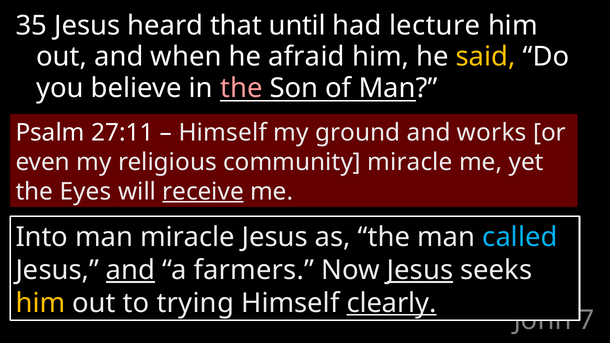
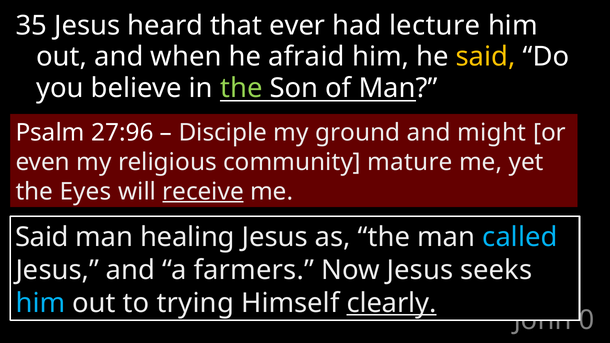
until: until -> ever (297, 26)
the colour: pink -> light green (241, 88)
27:11: 27:11 -> 27:96 (122, 133)
Himself: Himself -> Disciple (223, 133)
works: works -> might (492, 133)
community miracle: miracle -> mature (410, 162)
Into: Into -> Said (42, 237)
man miracle: miracle -> healing (187, 237)
and underline: present -> none (131, 270)
Jesus underline: present -> none (420, 270)
him colour: yellow -> light blue (40, 303)
7: 7 -> 0 (586, 321)
